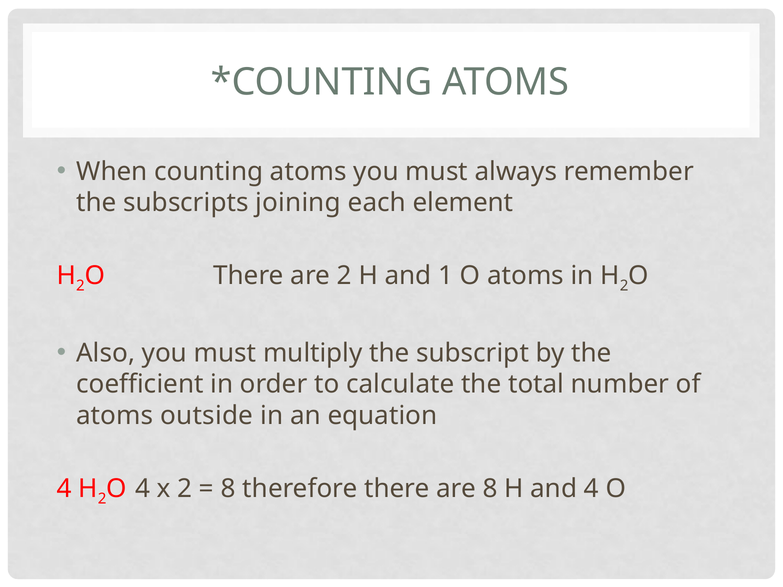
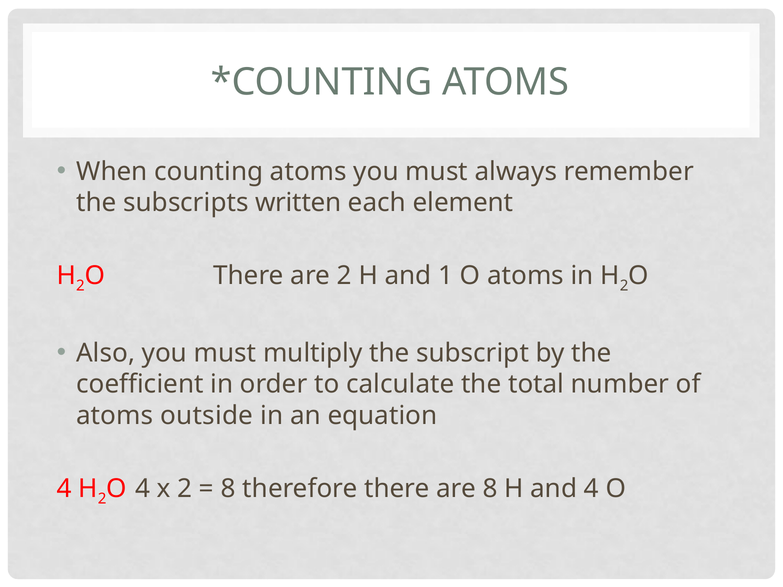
joining: joining -> written (298, 203)
